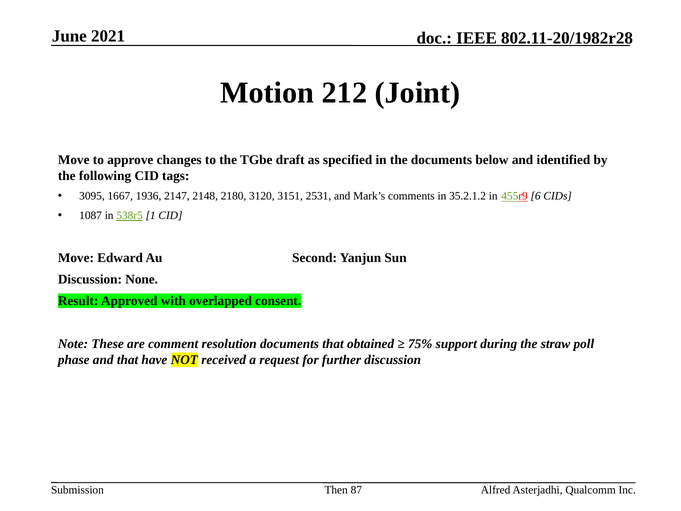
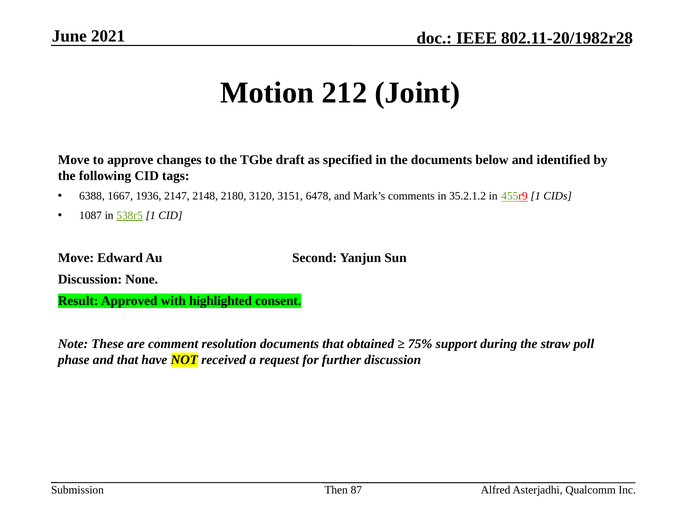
3095: 3095 -> 6388 (92, 196)
2531: 2531 -> 6478 (319, 196)
455r9 6: 6 -> 1 (536, 196)
overlapped: overlapped -> highlighted (221, 301)
